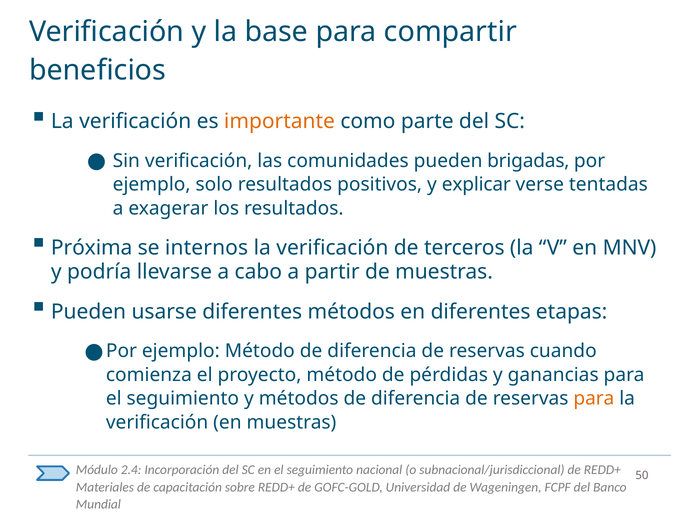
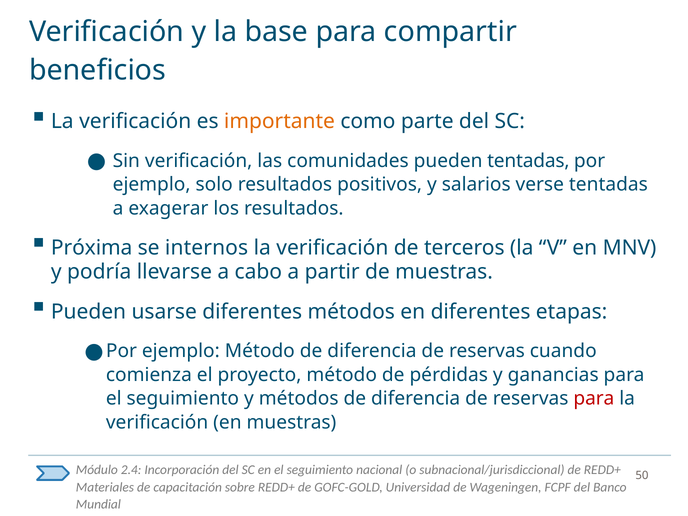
pueden brigadas: brigadas -> tentadas (528, 161)
explicar: explicar -> salarios (476, 185)
para colour: orange -> red (594, 399)
